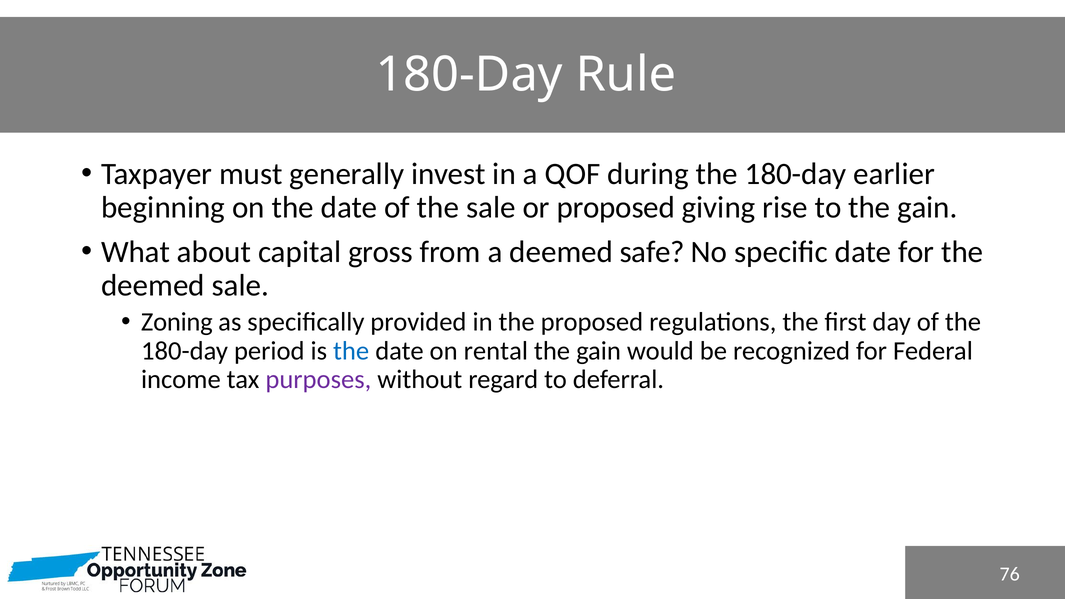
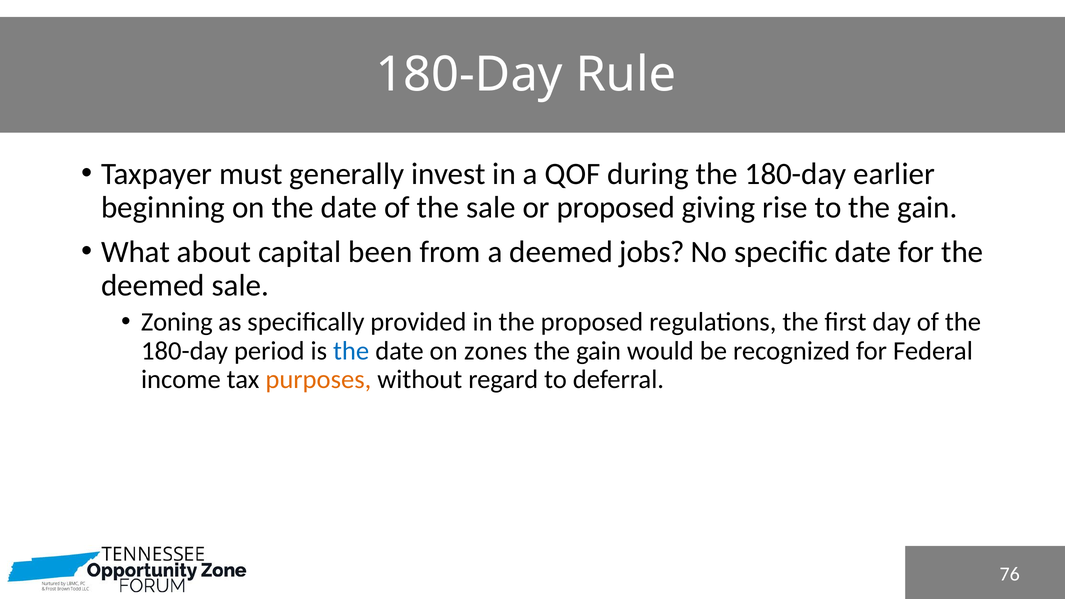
gross: gross -> been (380, 252)
safe: safe -> jobs (652, 252)
rental: rental -> zones (496, 351)
purposes colour: purple -> orange (318, 380)
